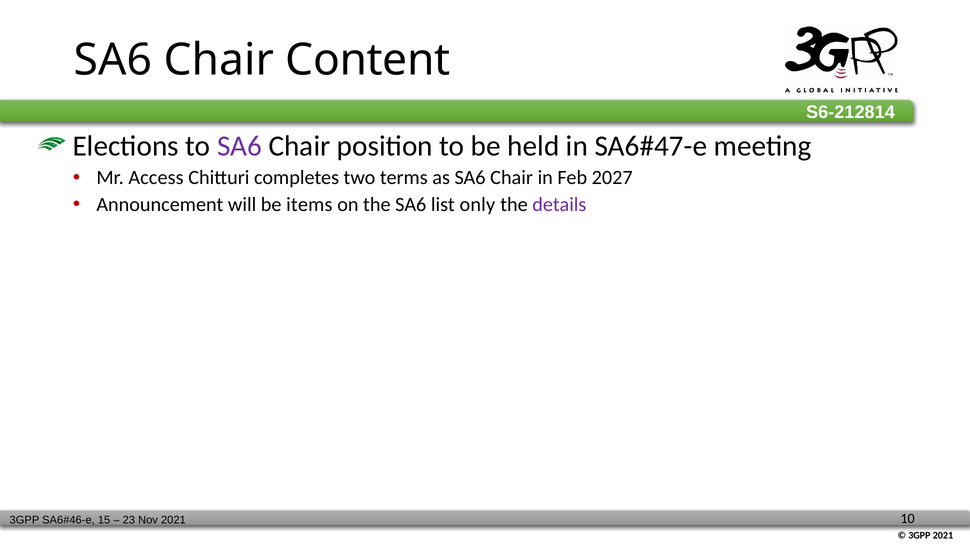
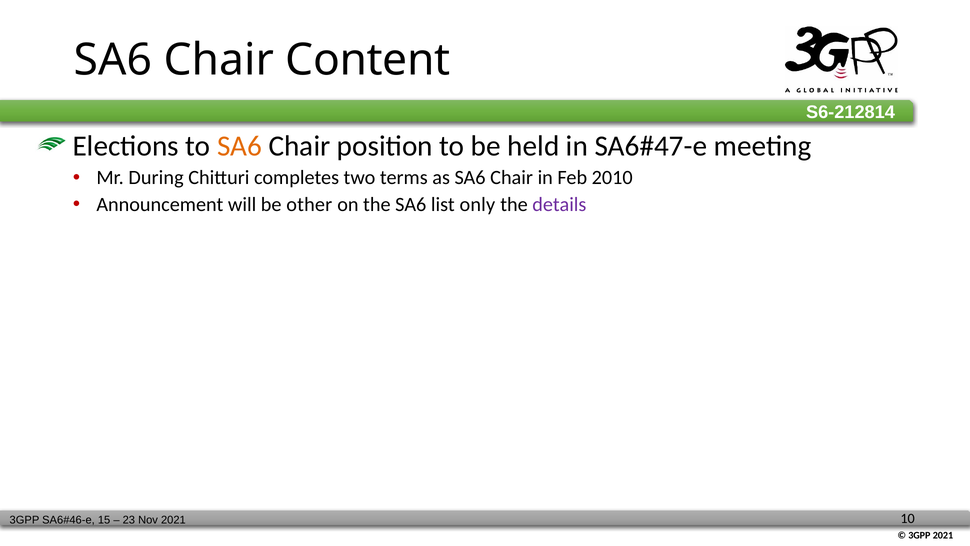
SA6 colour: purple -> orange (239, 146)
Access: Access -> During (156, 178)
2027: 2027 -> 2010 (612, 178)
items: items -> other (309, 204)
